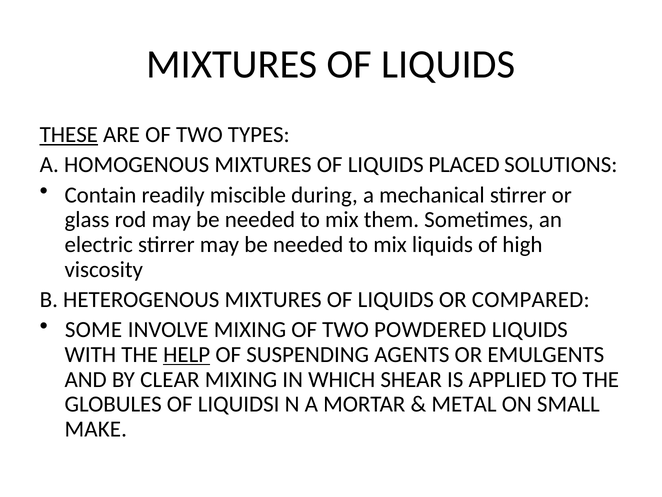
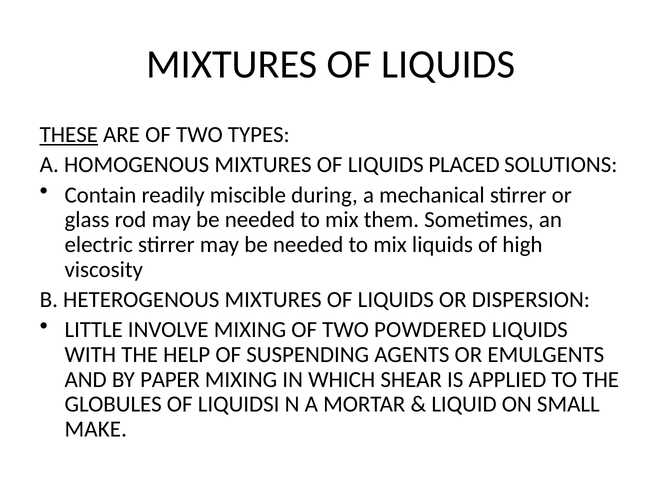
COMPARED: COMPARED -> DISPERSION (531, 299)
SOME: SOME -> LITTLE (94, 329)
HELP underline: present -> none (187, 354)
CLEAR: CLEAR -> PAPER (170, 379)
METAL: METAL -> LIQUID (464, 404)
